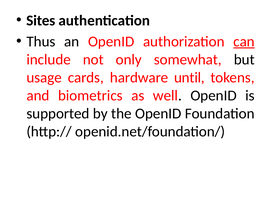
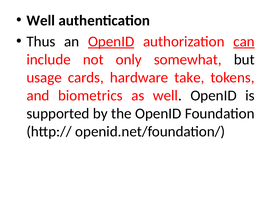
Sites: Sites -> Well (41, 20)
OpenID underline: none -> present (111, 42)
until: until -> take (189, 78)
